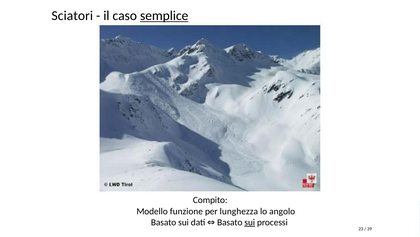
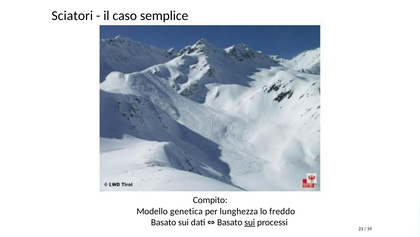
semplice underline: present -> none (164, 16)
funzione: funzione -> genetica (186, 211)
angolo: angolo -> freddo (282, 211)
